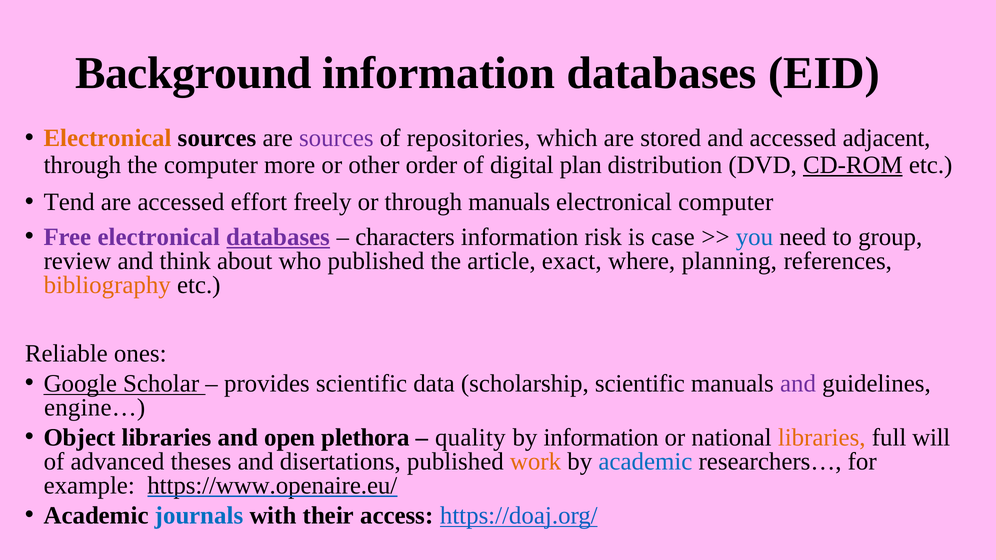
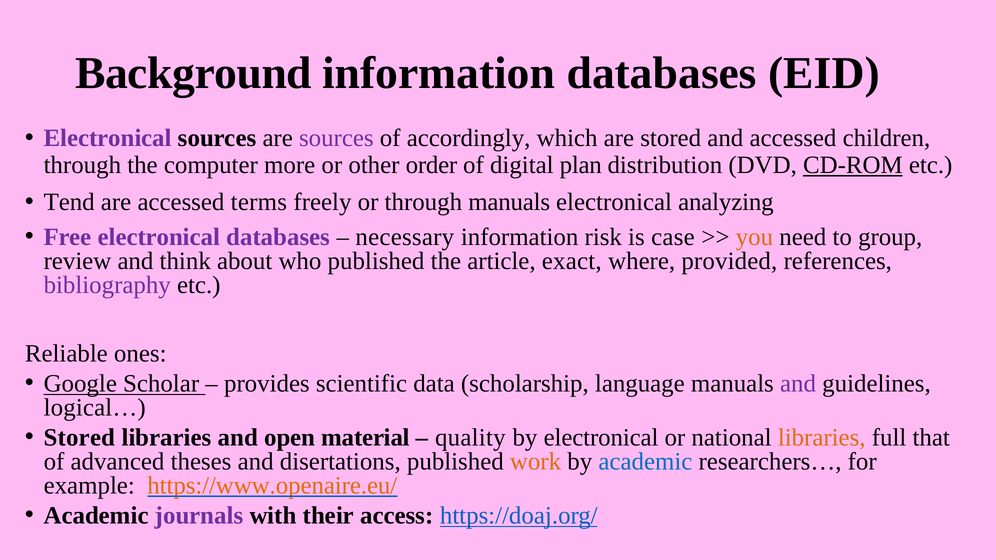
Electronical colour: orange -> purple (108, 138)
repositories: repositories -> accordingly (469, 138)
adjacent: adjacent -> children (886, 138)
effort: effort -> terms (259, 202)
electronical computer: computer -> analyzing (726, 202)
databases underline: present -> none (278, 237)
characters: characters -> necessary (405, 237)
you colour: blue -> orange (754, 237)
planning: planning -> provided (729, 261)
bibliography colour: orange -> purple (107, 285)
scholarship scientific: scientific -> language (640, 384)
engine…: engine… -> logical… (95, 408)
Object: Object -> Stored (79, 438)
plethora: plethora -> material (366, 438)
by information: information -> electronical (601, 438)
will: will -> that (931, 438)
https://www.openaire.eu/ colour: black -> orange (272, 486)
journals colour: blue -> purple (199, 516)
